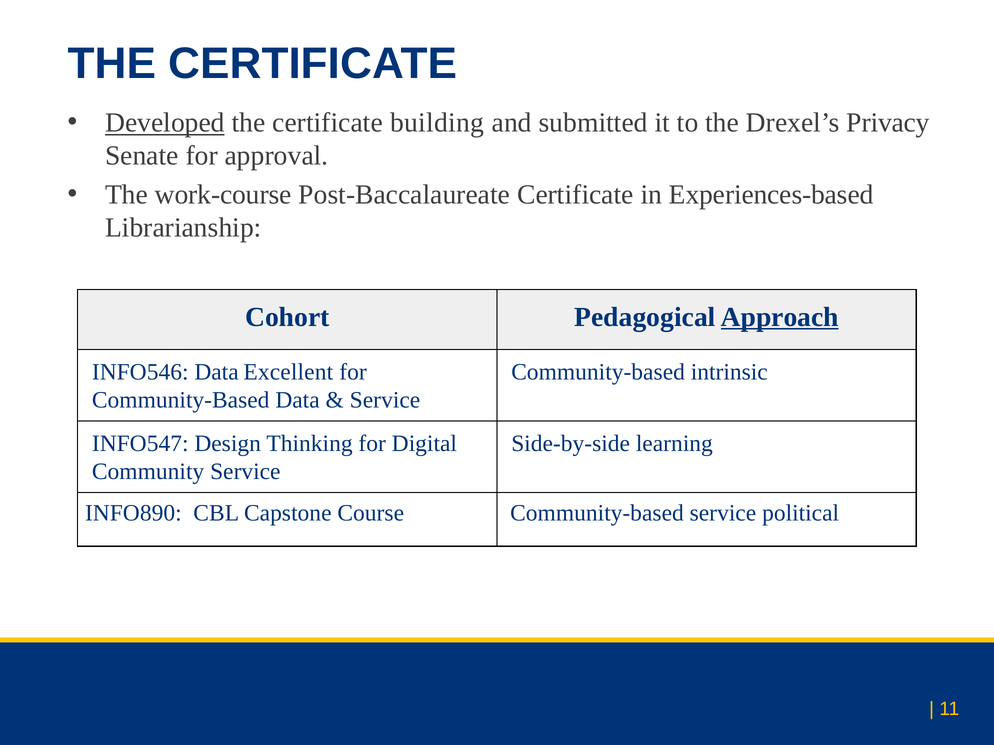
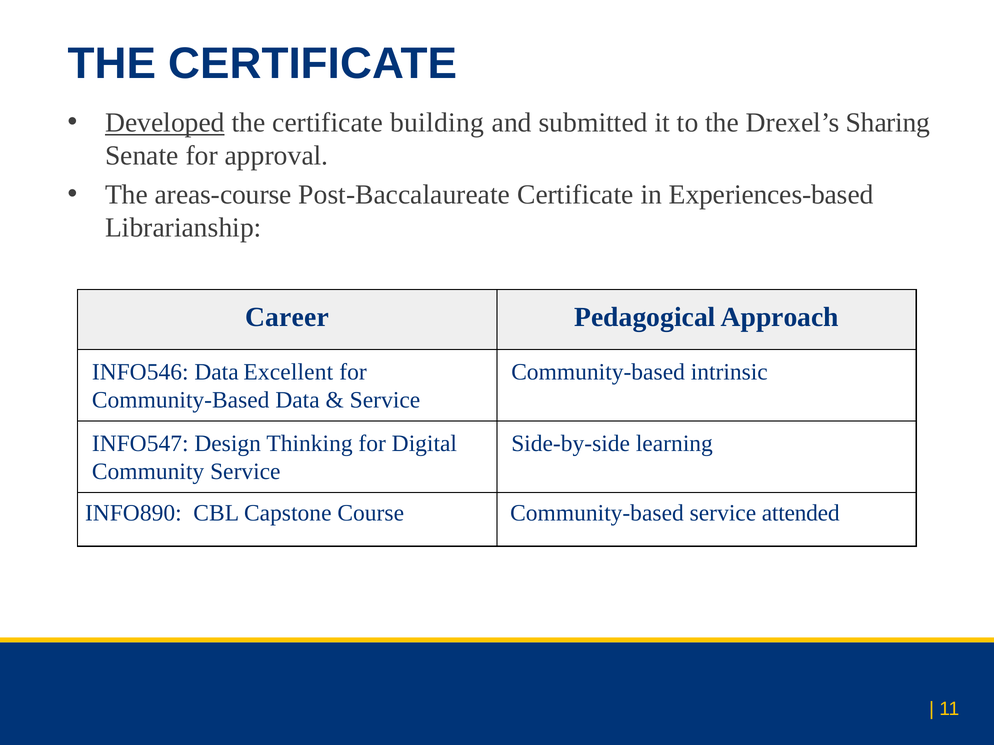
Privacy: Privacy -> Sharing (888, 123)
work-course: work-course -> areas-course (223, 195)
Cohort: Cohort -> Career (287, 317)
Approach underline: present -> none (780, 317)
political: political -> attended (801, 513)
